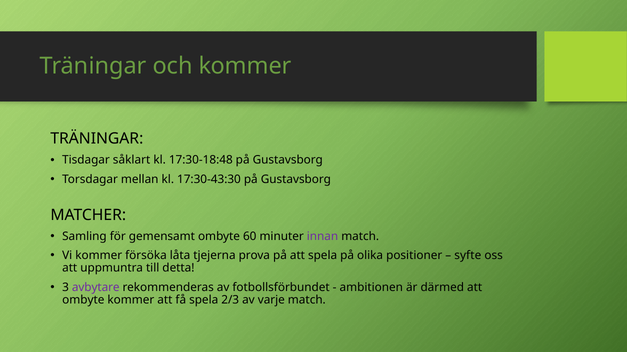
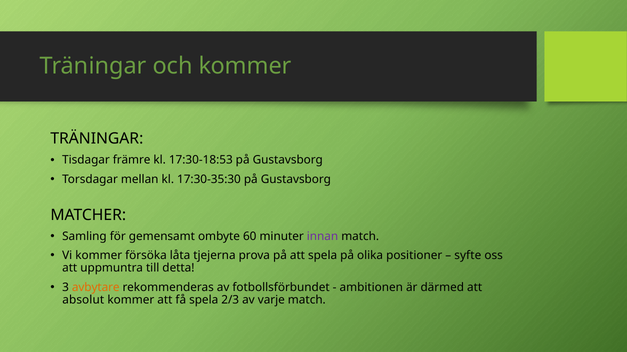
såklart: såklart -> främre (132, 160)
17:30-18:48: 17:30-18:48 -> 17:30-18:53 (201, 160)
17:30-43:30: 17:30-43:30 -> 17:30-35:30 (209, 180)
avbytare colour: purple -> orange (96, 288)
ombyte: ombyte -> absolut (83, 301)
